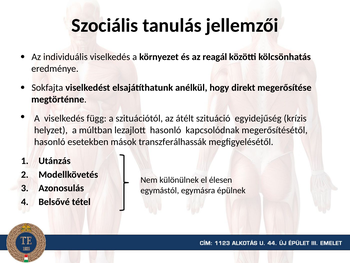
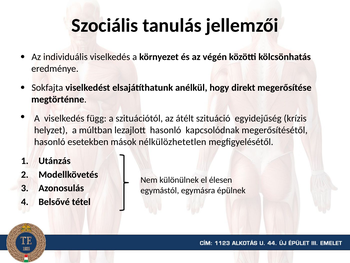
reagál: reagál -> végén (215, 57)
transzferálhassák: transzferálhassák -> nélkülözhetetlen (172, 142)
